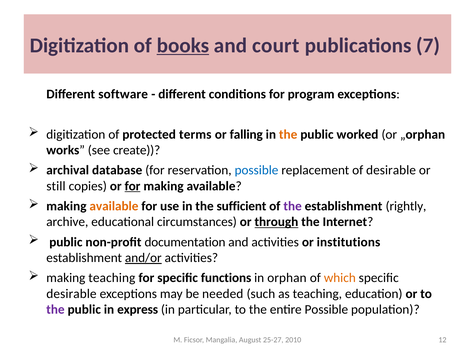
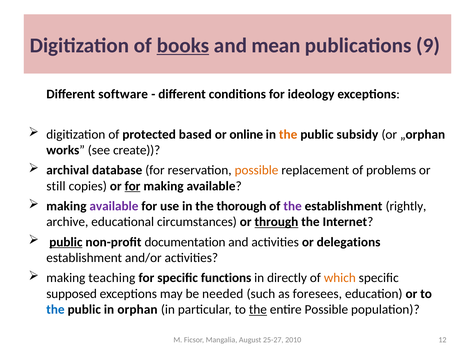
court: court -> mean (276, 45)
7: 7 -> 9 (428, 45)
program: program -> ideology (311, 94)
terms: terms -> based (195, 134)
falling: falling -> online (246, 134)
worked: worked -> subsidy (357, 134)
possible colour: blue -> orange (256, 170)
of desirable: desirable -> problems (391, 170)
available colour: orange -> purple (114, 206)
sufficient: sufficient -> thorough (242, 206)
public underline: none -> present (66, 242)
institutions: institutions -> delegations (349, 242)
and/or underline: present -> none (143, 258)
orphan: orphan -> directly (287, 278)
desirable: desirable -> supposed (72, 294)
as teaching: teaching -> foresees (317, 294)
the colour: purple -> blue (55, 310)
express: express -> orphan (137, 310)
the underline: none -> present (258, 310)
